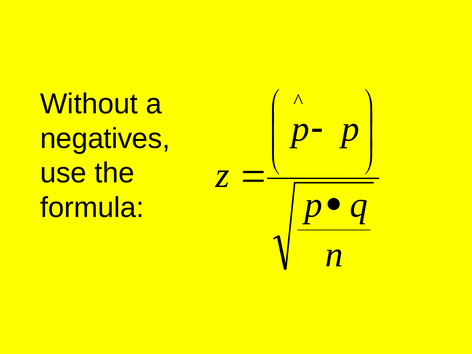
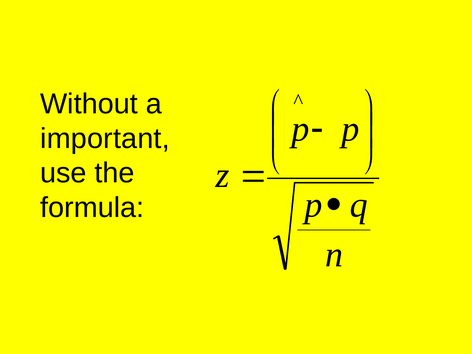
negatives: negatives -> important (105, 138)
